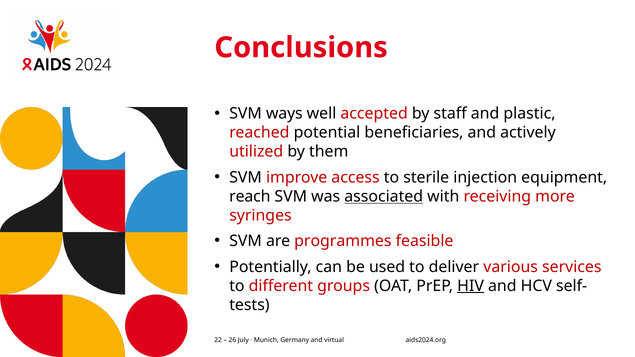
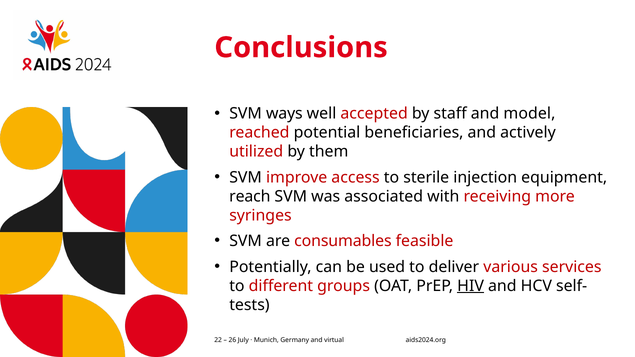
plastic: plastic -> model (529, 114)
associated underline: present -> none (384, 197)
programmes: programmes -> consumables (343, 241)
